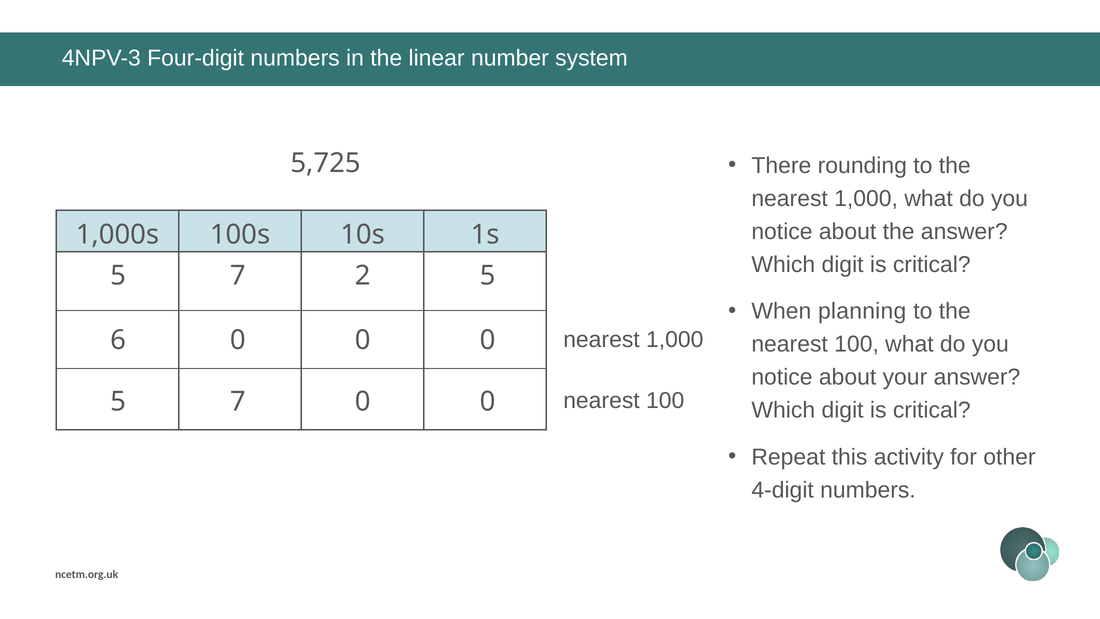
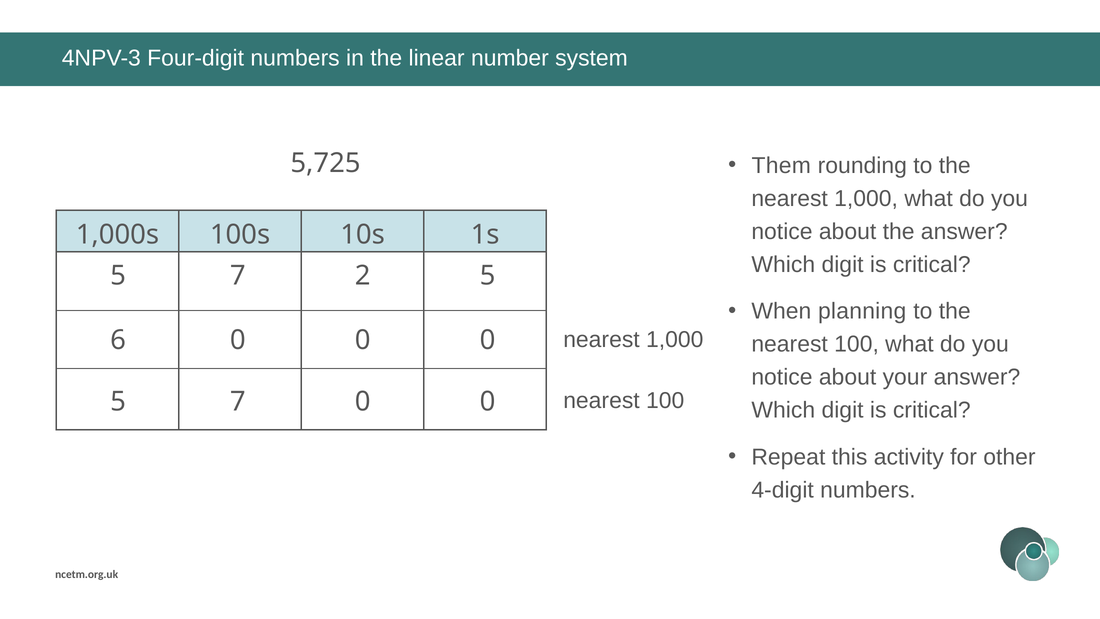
There: There -> Them (781, 165)
